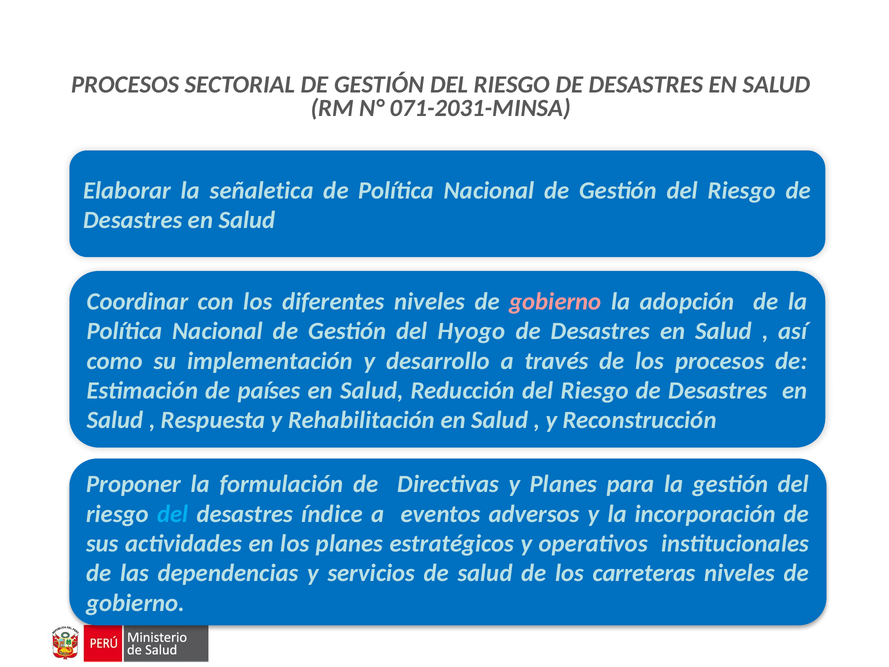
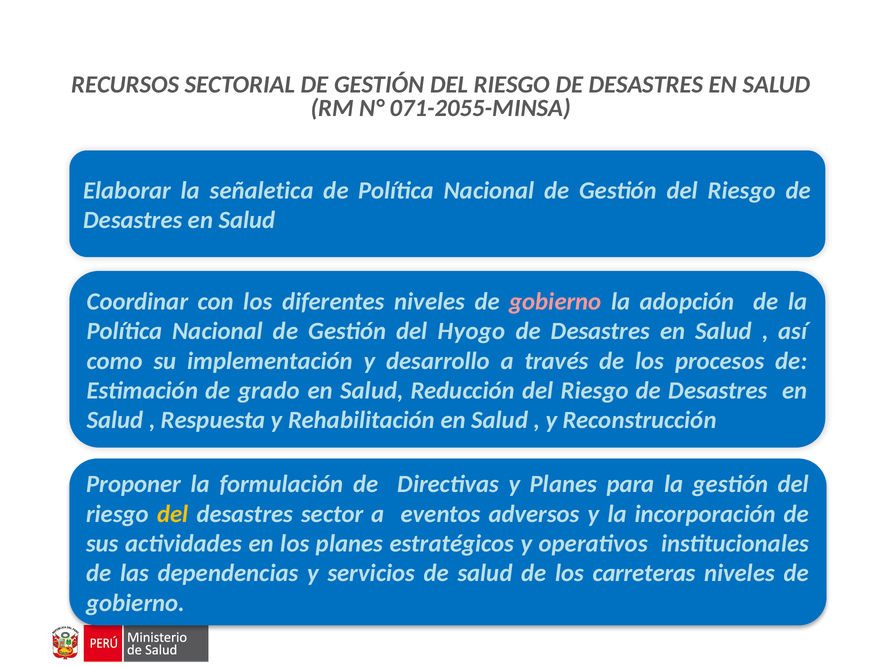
PROCESOS: PROCESOS -> RECURSOS (125, 84)
071-2031-MINSA: 071-2031-MINSA -> 071-2055-MINSA (480, 108)
países: países -> grado (269, 390)
del colour: light blue -> yellow (173, 514)
índice: índice -> sector (332, 514)
